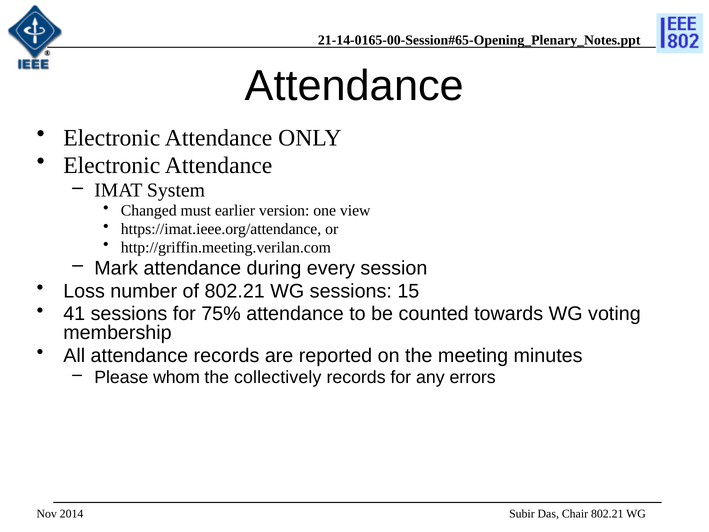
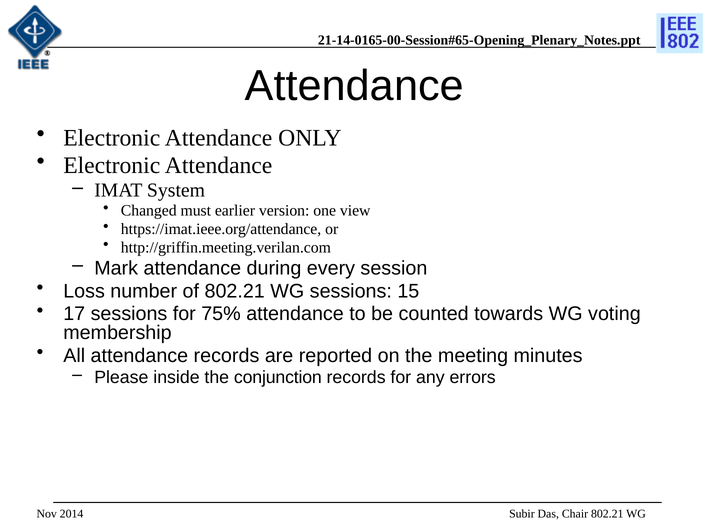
41: 41 -> 17 (74, 314)
whom: whom -> inside (176, 377)
collectively: collectively -> conjunction (278, 377)
